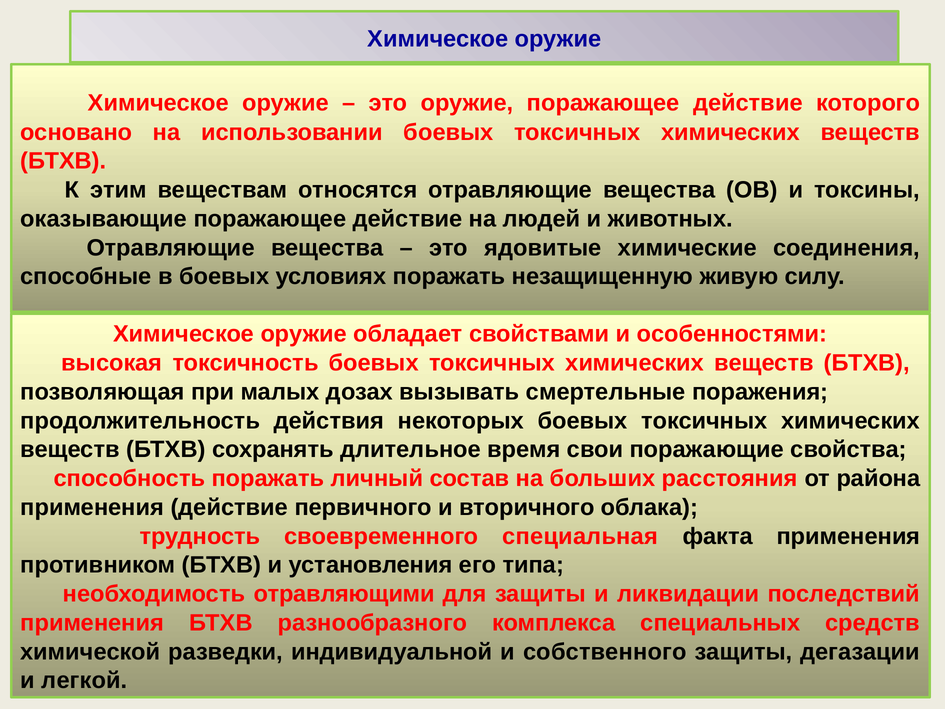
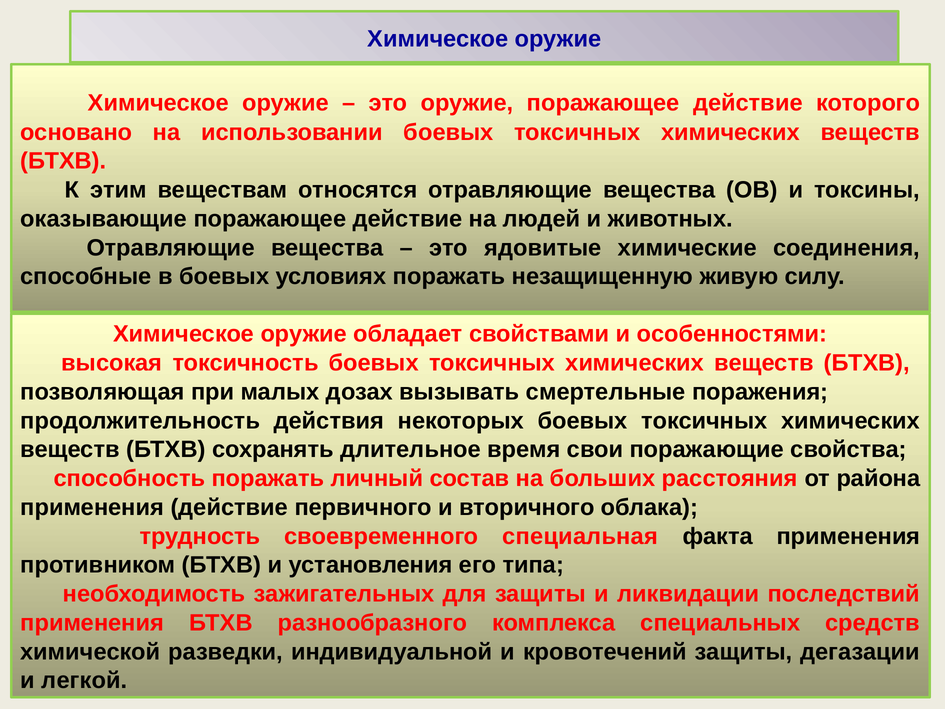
отравляющими: отравляющими -> зажигательных (344, 594)
собственного: собственного -> кровотечений (605, 652)
